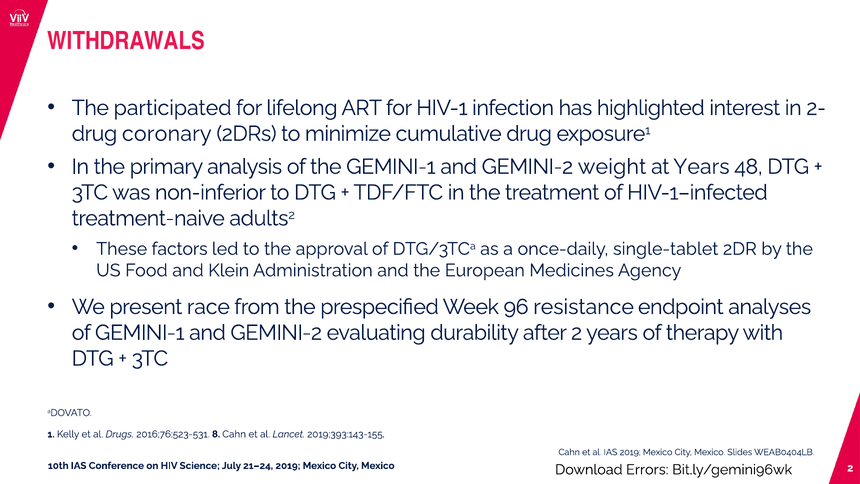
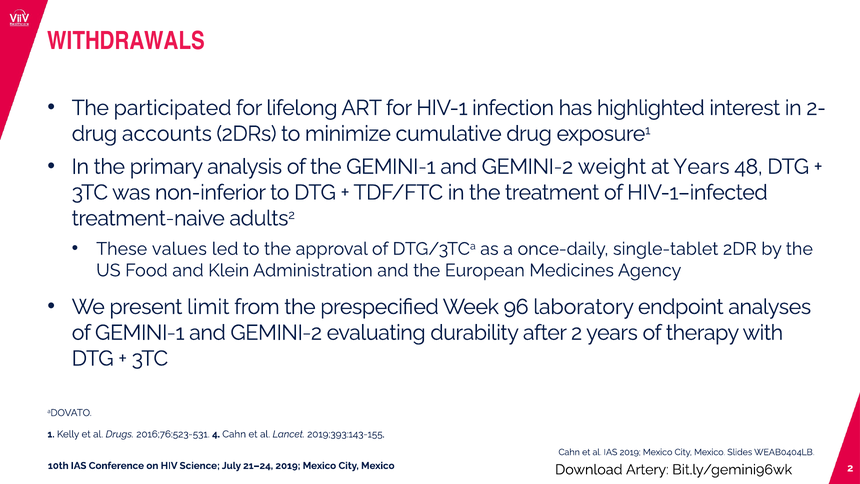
coronary: coronary -> accounts (167, 134)
factors: factors -> values (179, 249)
race: race -> limit (208, 307)
resistance: resistance -> laboratory (584, 307)
8: 8 -> 4 (216, 434)
Errors: Errors -> Artery (647, 469)
